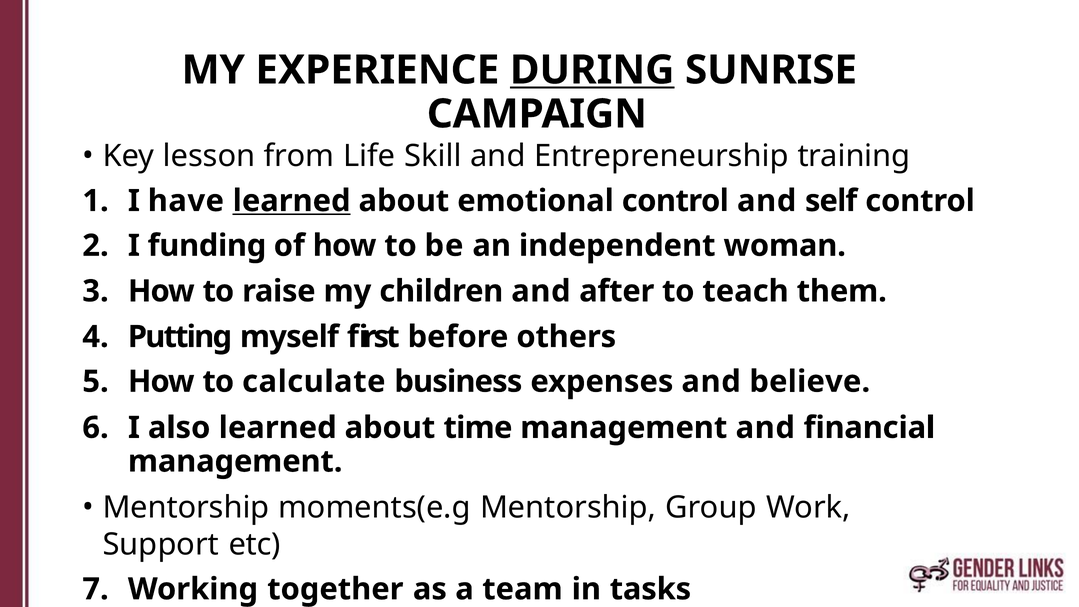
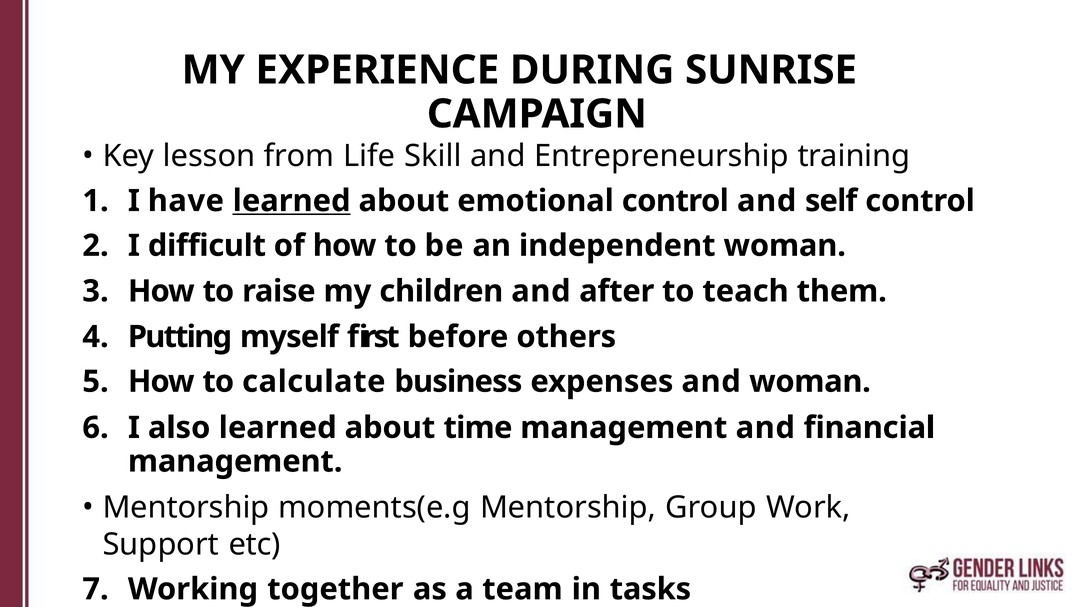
DURING underline: present -> none (592, 70)
I funding: funding -> difficult (207, 246)
and believe: believe -> woman (810, 382)
